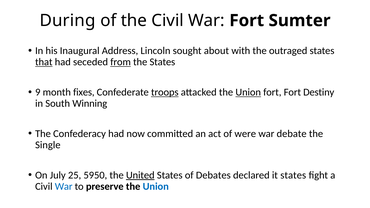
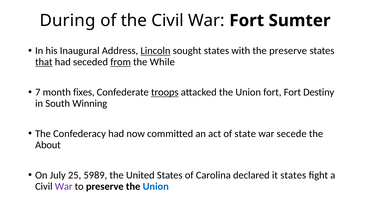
Lincoln underline: none -> present (155, 51)
sought about: about -> states (216, 51)
the outraged: outraged -> preserve (288, 51)
the States: States -> While (162, 62)
9: 9 -> 7 (38, 92)
Union underline: present -> none (248, 92)
were: were -> state (245, 134)
debate: debate -> secede (292, 134)
Single: Single -> About (48, 145)
5950: 5950 -> 5989 (95, 175)
United underline: present -> none (140, 175)
Debates: Debates -> Carolina (213, 175)
War colour: blue -> purple (64, 186)
